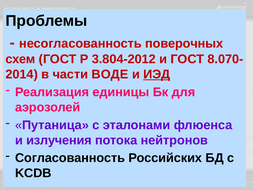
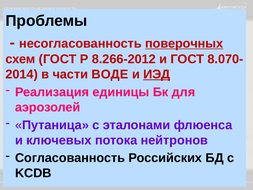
поверочных underline: none -> present (184, 43)
3.804-2012: 3.804-2012 -> 8.266-2012 (124, 59)
излучения: излучения -> ключевых (59, 140)
